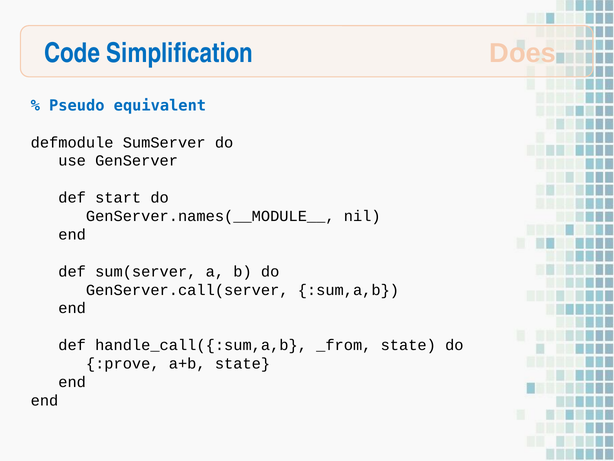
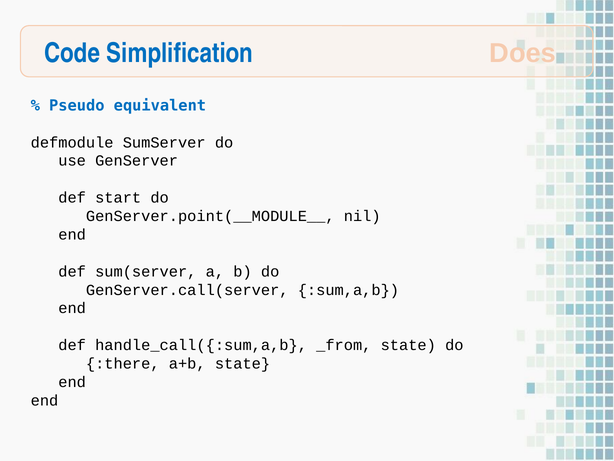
GenServer.names(__MODULE__: GenServer.names(__MODULE__ -> GenServer.point(__MODULE__ (210, 216)
:prove: :prove -> :there (123, 363)
